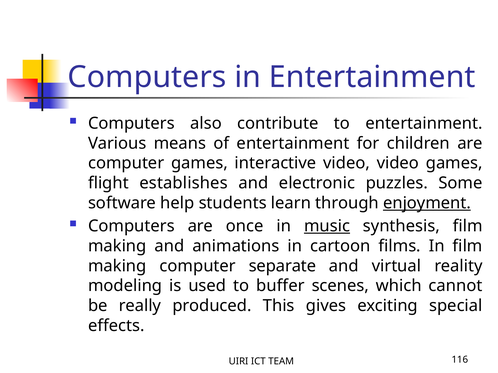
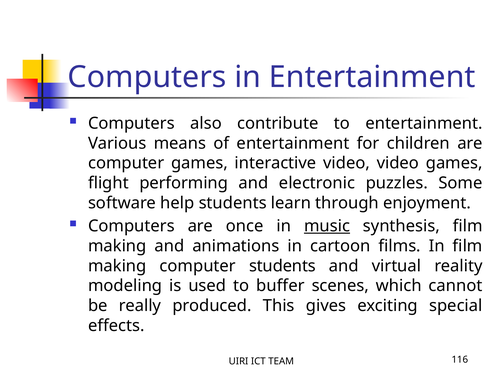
establishes: establishes -> performing (184, 183)
enjoyment underline: present -> none (427, 203)
computer separate: separate -> students (282, 266)
